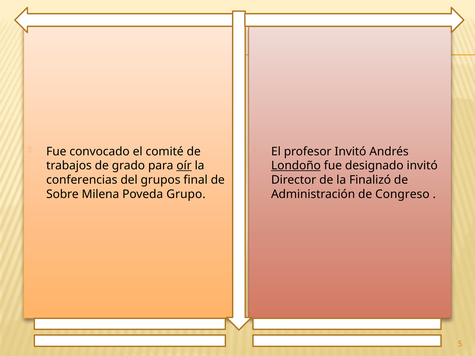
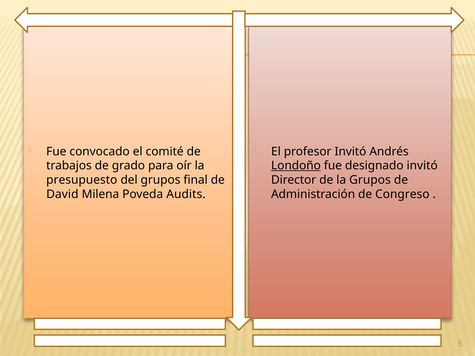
oír underline: present -> none (184, 166)
conferencias: conferencias -> presupuesto (82, 180)
la Finalizó: Finalizó -> Grupos (370, 180)
Sobre: Sobre -> David (62, 194)
Grupo: Grupo -> Audits (186, 194)
